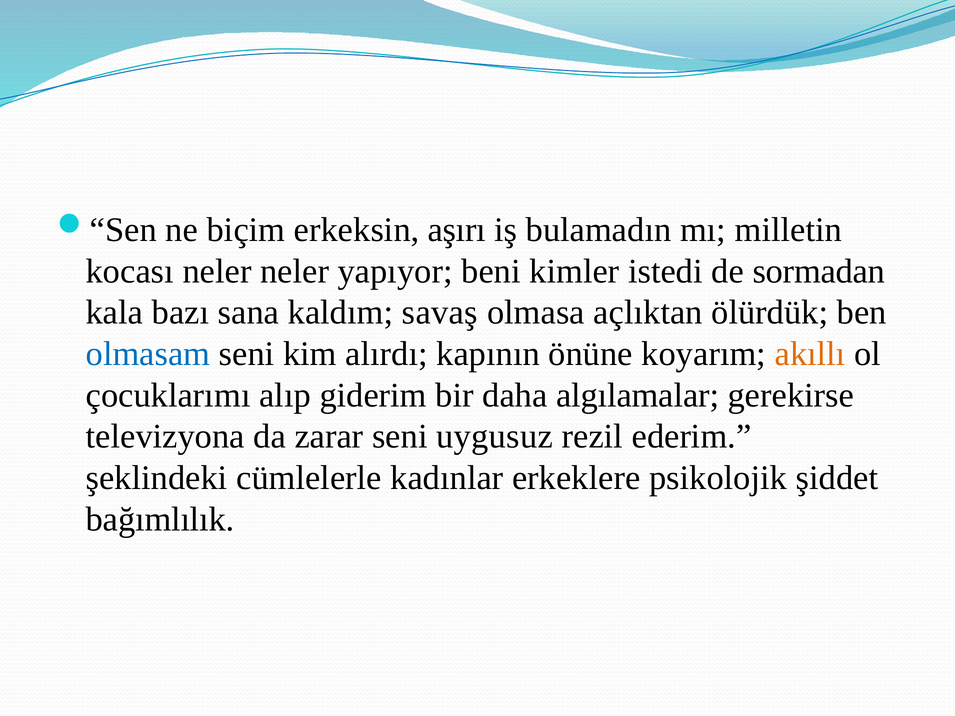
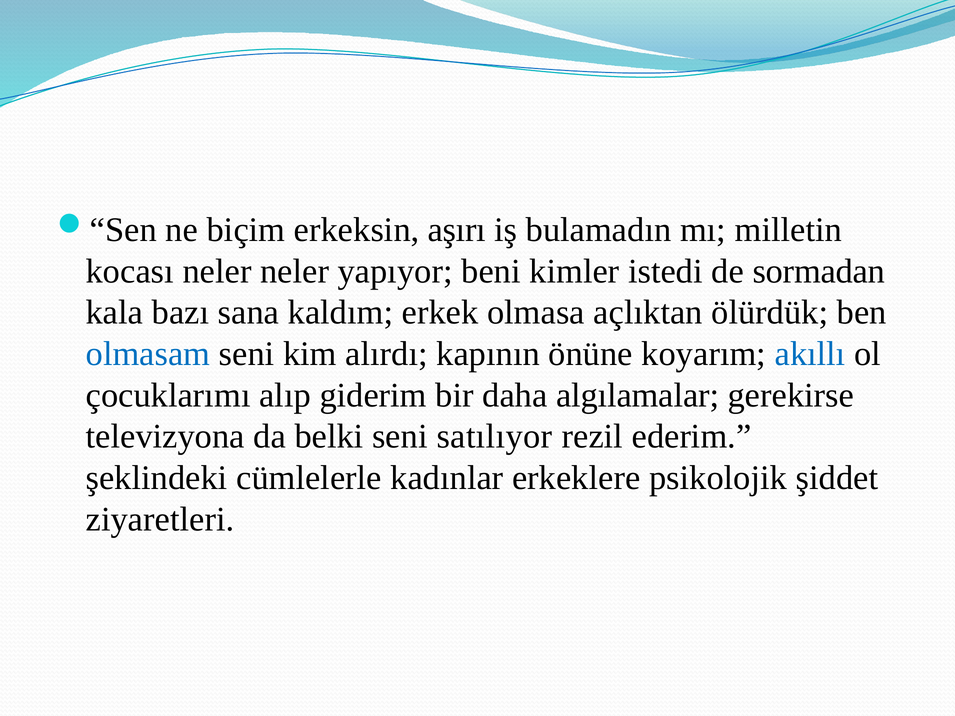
savaş: savaş -> erkek (440, 313)
akıllı colour: orange -> blue (810, 354)
zarar: zarar -> belki (329, 437)
uygusuz: uygusuz -> satılıyor (495, 437)
bağımlılık: bağımlılık -> ziyaretleri (160, 519)
